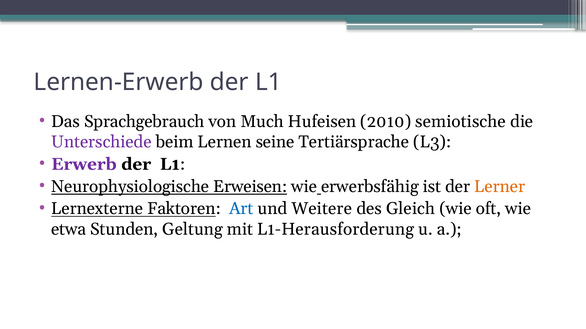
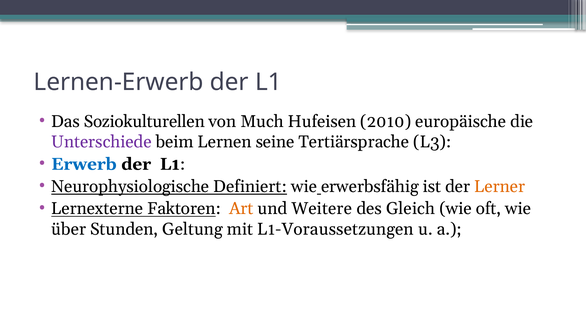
Sprachgebrauch: Sprachgebrauch -> Soziokulturellen (144, 122)
semiotische: semiotische -> europäische (461, 122)
Erwerb colour: purple -> blue (84, 164)
Erweisen: Erweisen -> Definiert (250, 187)
Art colour: blue -> orange (241, 209)
etwa: etwa -> über (69, 230)
L1-Herausforderung: L1-Herausforderung -> L1-Voraussetzungen (336, 230)
